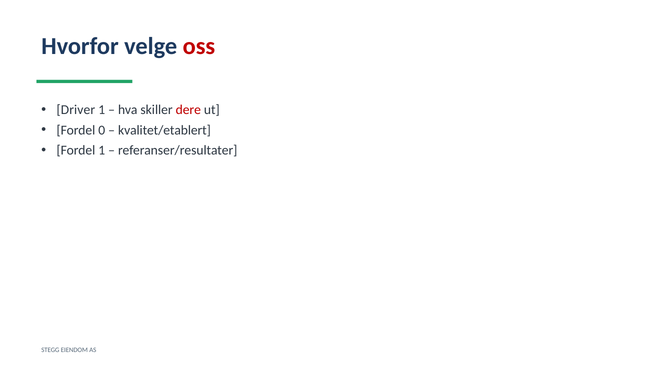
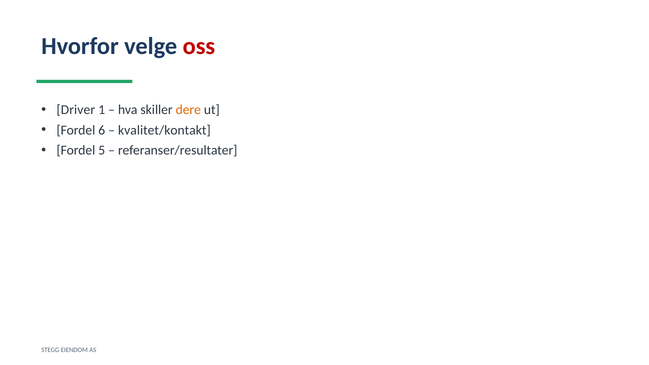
dere colour: red -> orange (188, 110)
0: 0 -> 6 (102, 130)
kvalitet/etablert: kvalitet/etablert -> kvalitet/kontakt (164, 130)
Fordel 1: 1 -> 5 (102, 151)
